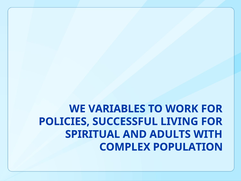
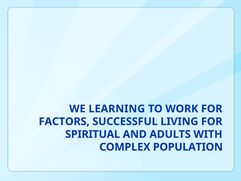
VARIABLES: VARIABLES -> LEARNING (117, 109)
POLICIES: POLICIES -> FACTORS (64, 121)
